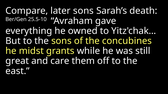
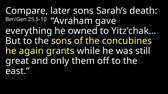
midst: midst -> again (31, 51)
care: care -> only (60, 61)
